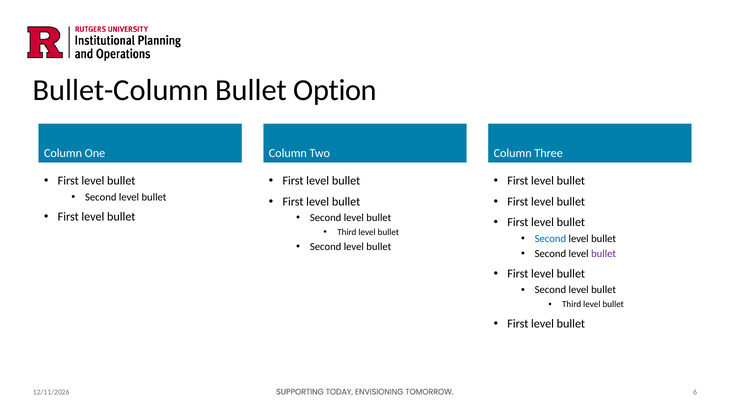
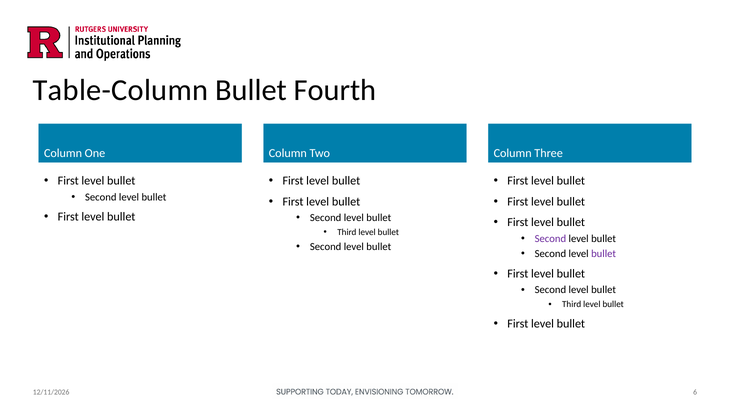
Bullet-Column: Bullet-Column -> Table-Column (121, 90)
Option: Option -> Fourth (335, 90)
Second colour: blue -> purple (550, 238)
